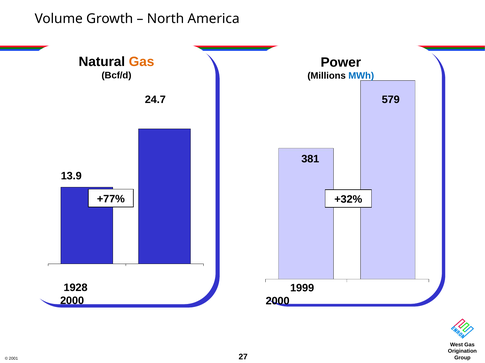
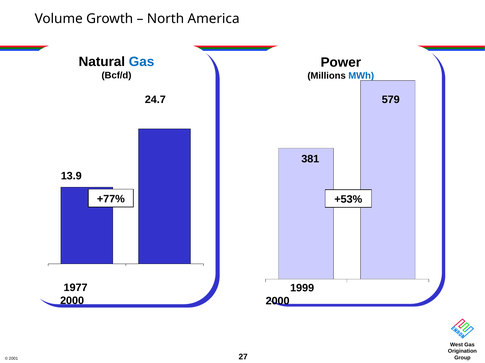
Gas colour: orange -> blue (142, 62)
+32%: +32% -> +53% (348, 200)
1928: 1928 -> 1977 (76, 288)
